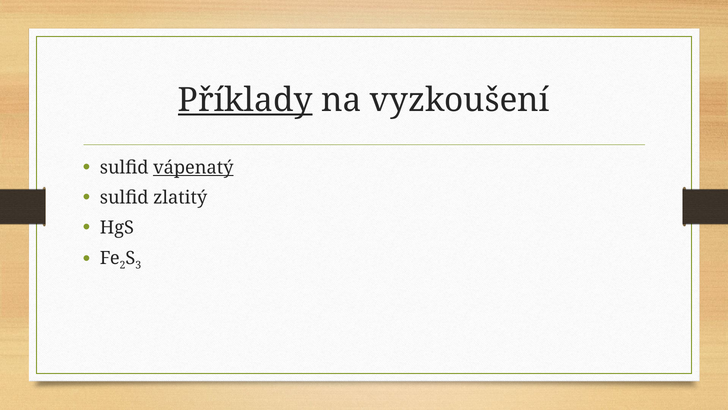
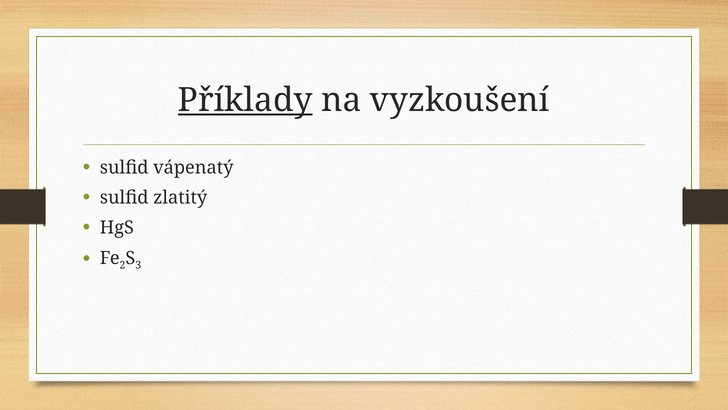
vápenatý underline: present -> none (193, 168)
